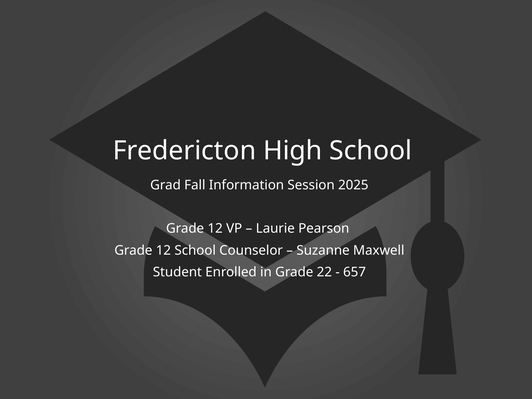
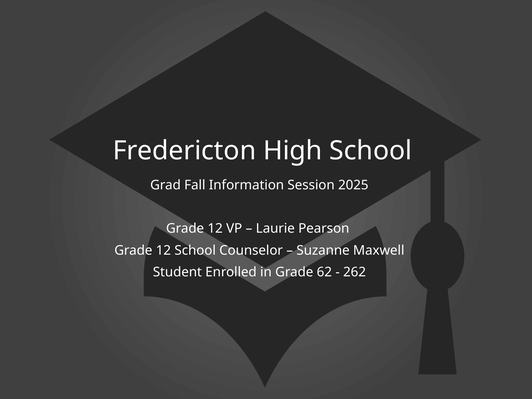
22: 22 -> 62 (324, 272)
657: 657 -> 262 (355, 272)
